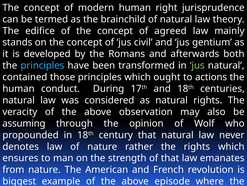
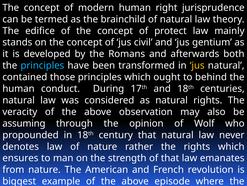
agreed: agreed -> protect (171, 31)
jus colour: light green -> yellow (197, 65)
actions: actions -> behind (211, 77)
